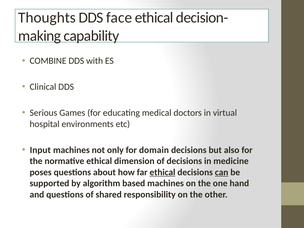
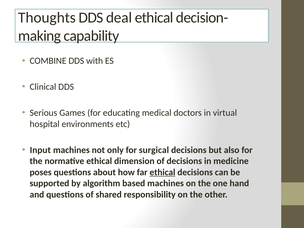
face: face -> deal (119, 18)
domain: domain -> surgical (154, 150)
can underline: present -> none (222, 172)
